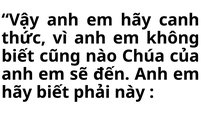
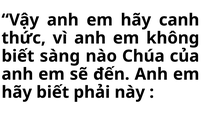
cũng: cũng -> sàng (60, 56)
